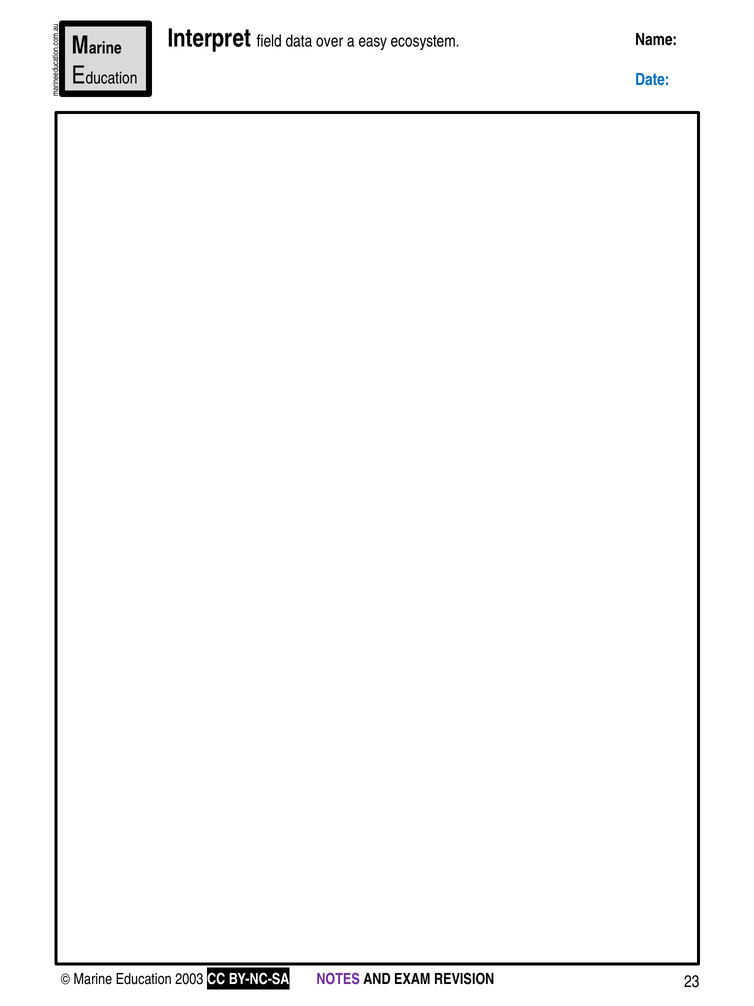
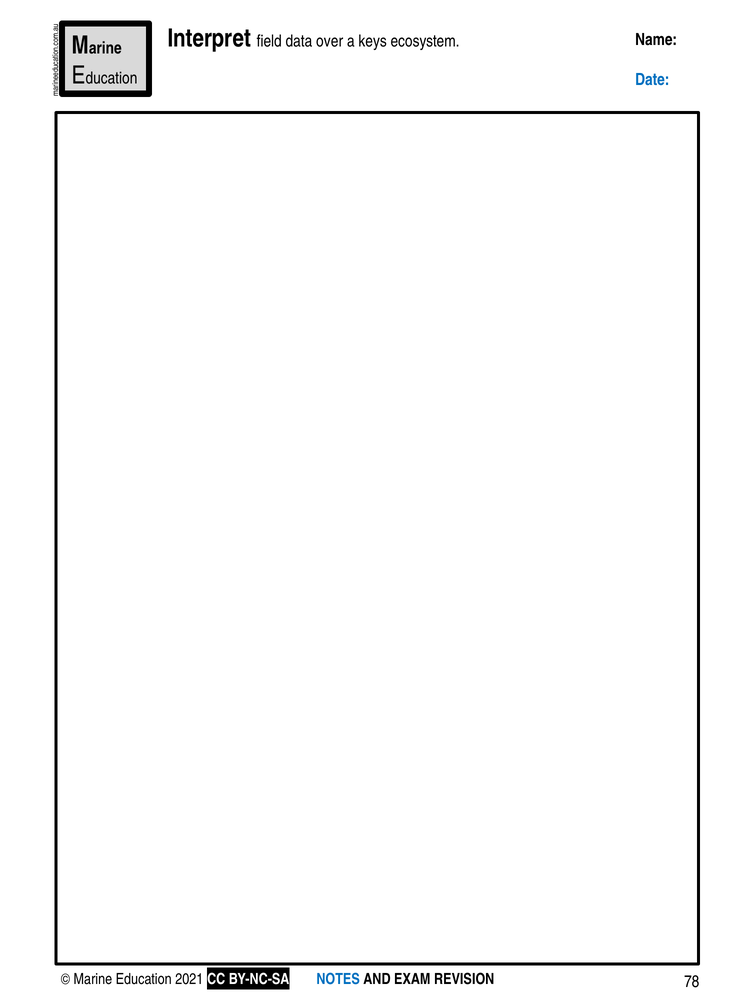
easy: easy -> keys (373, 41)
2003: 2003 -> 2021 (189, 979)
23: 23 -> 78 (692, 981)
NOTES colour: purple -> blue (338, 979)
